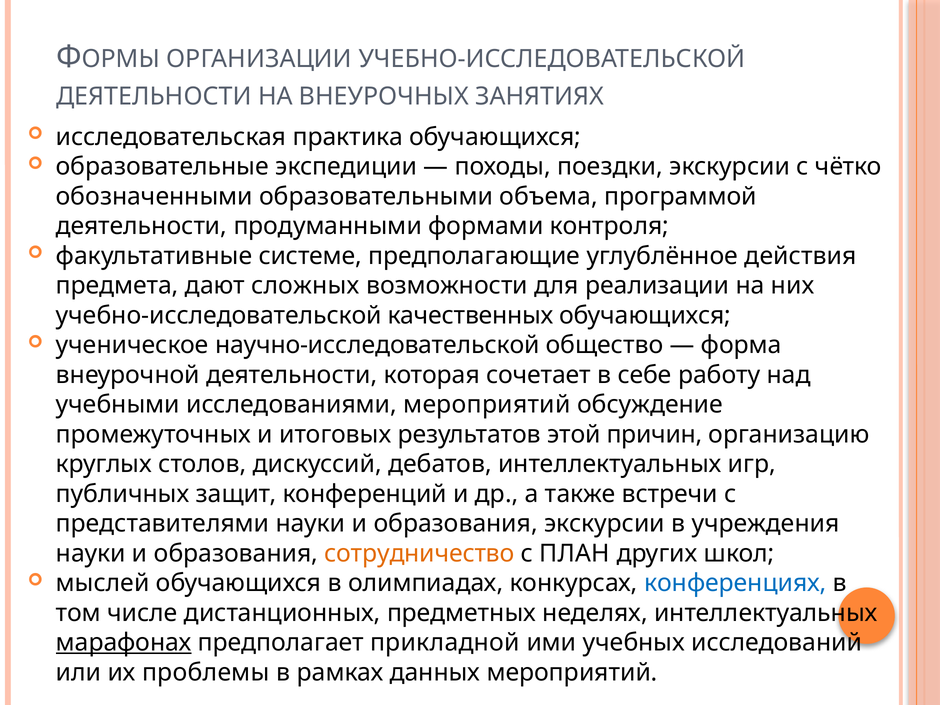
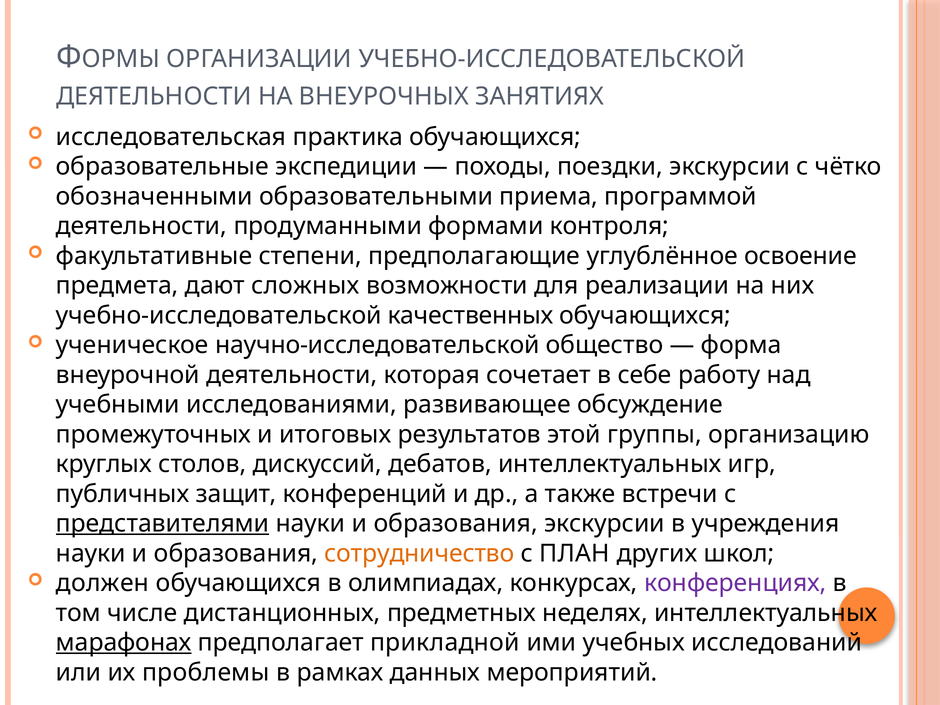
объема: объема -> приема (549, 196)
системе: системе -> степени (310, 256)
действия: действия -> освоение (801, 256)
исследованиями мероприятий: мероприятий -> развивающее (487, 405)
причин: причин -> группы (654, 434)
представителями underline: none -> present (163, 524)
мыслей: мыслей -> должен (103, 583)
конференциях colour: blue -> purple (735, 583)
